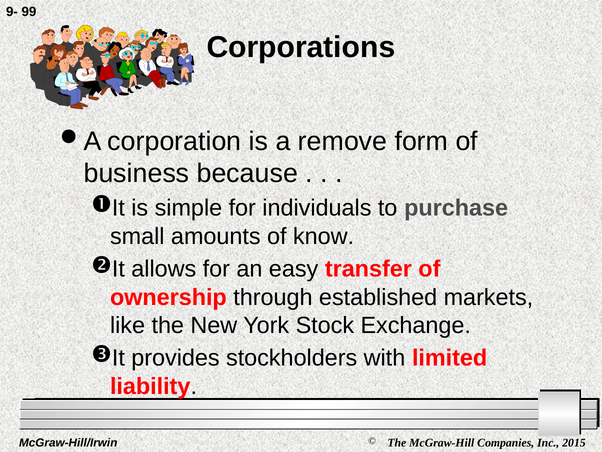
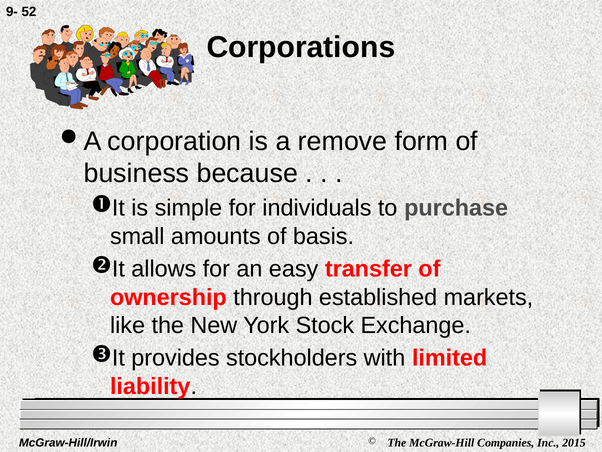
99: 99 -> 52 (29, 12)
know: know -> basis (323, 236)
